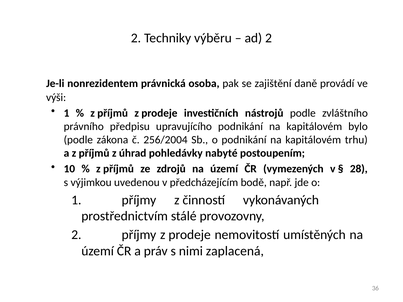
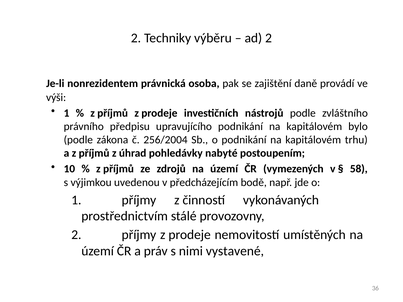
28: 28 -> 58 (359, 169)
zaplacená: zaplacená -> vystavené (235, 251)
